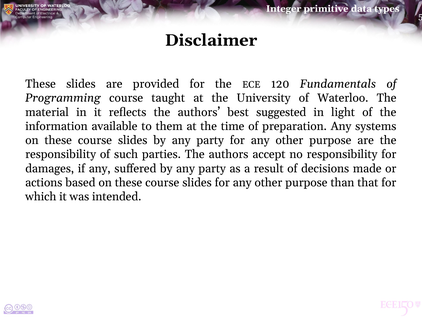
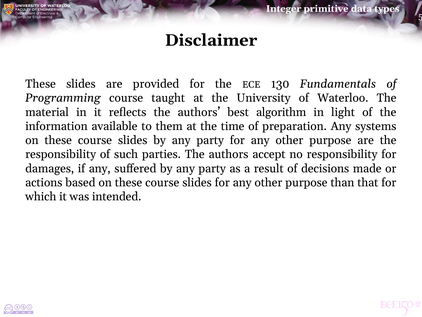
120: 120 -> 130 (280, 84)
suggested: suggested -> algorithm (281, 112)
